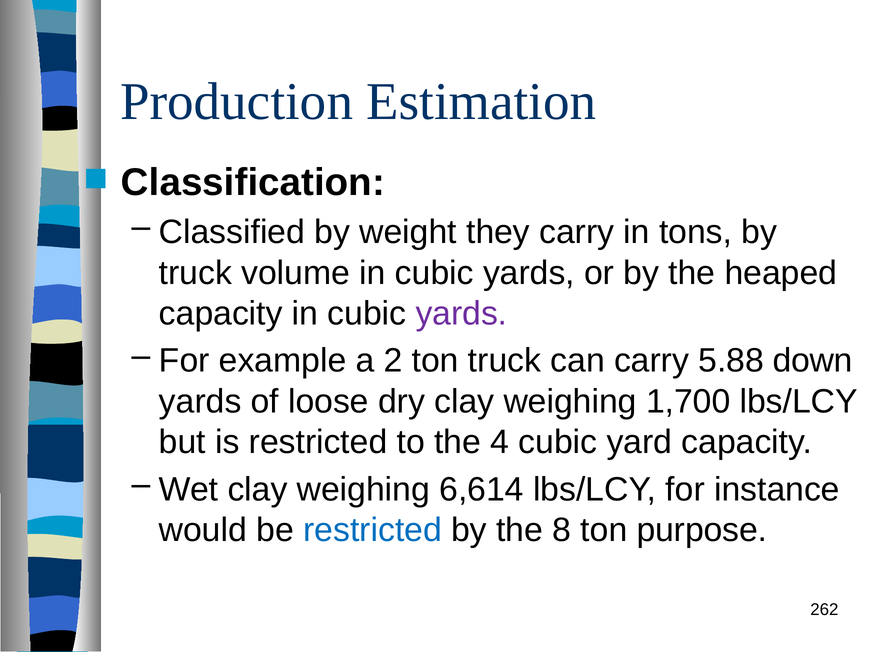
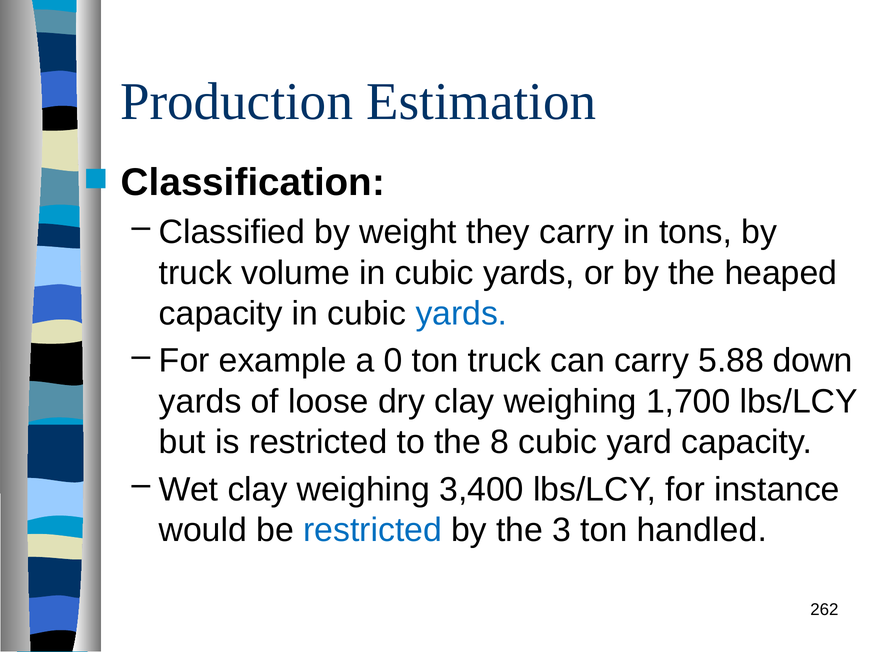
yards colour: purple -> blue (461, 313)
2: 2 -> 0 (393, 361)
4: 4 -> 8 (500, 442)
6,614: 6,614 -> 3,400 (482, 489)
8: 8 -> 3 (562, 530)
purpose: purpose -> handled (702, 530)
